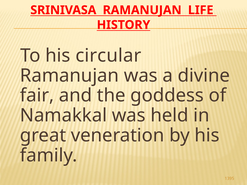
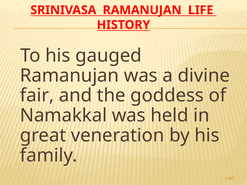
circular: circular -> gauged (108, 56)
